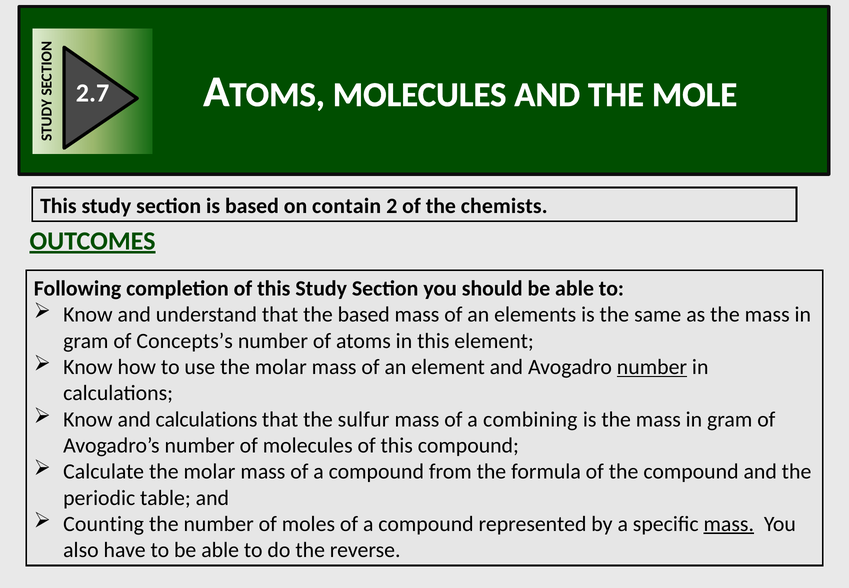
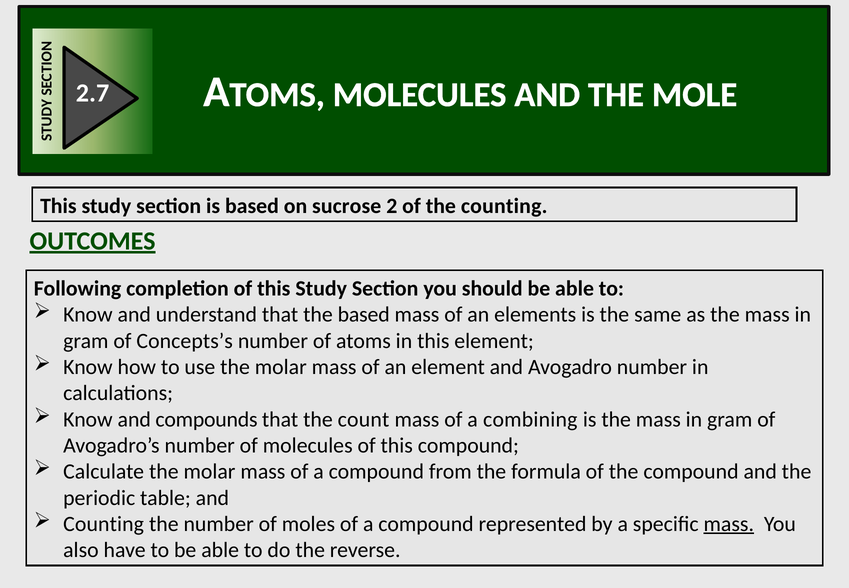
contain: contain -> sucrose (347, 206)
the chemists: chemists -> counting (504, 206)
number underline: present -> none (652, 367)
and calculations: calculations -> compounds (207, 419)
sulfur: sulfur -> count (364, 419)
